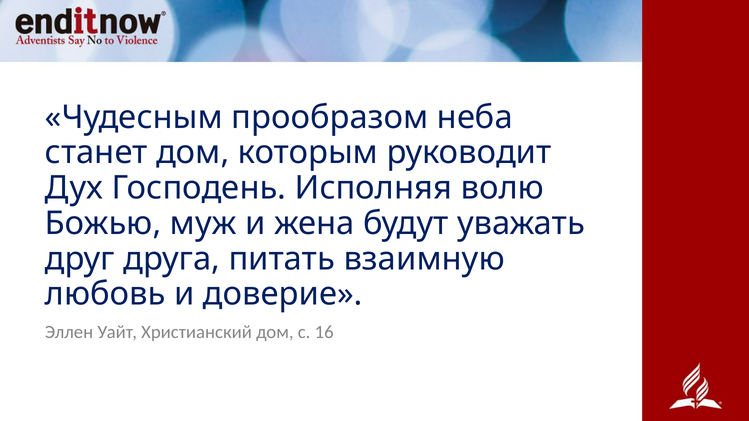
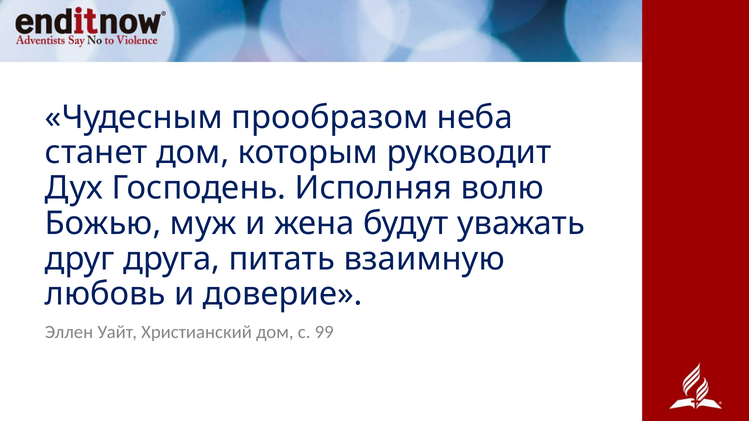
16: 16 -> 99 (324, 332)
